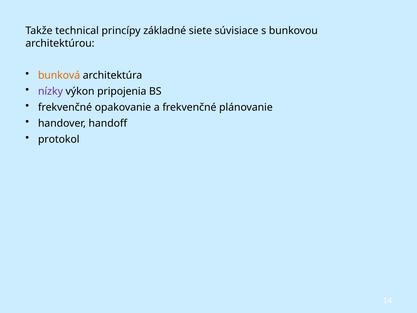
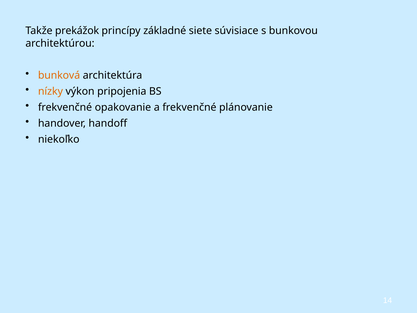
technical: technical -> prekážok (77, 31)
nízky colour: purple -> orange (50, 91)
protokol: protokol -> niekoľko (59, 139)
